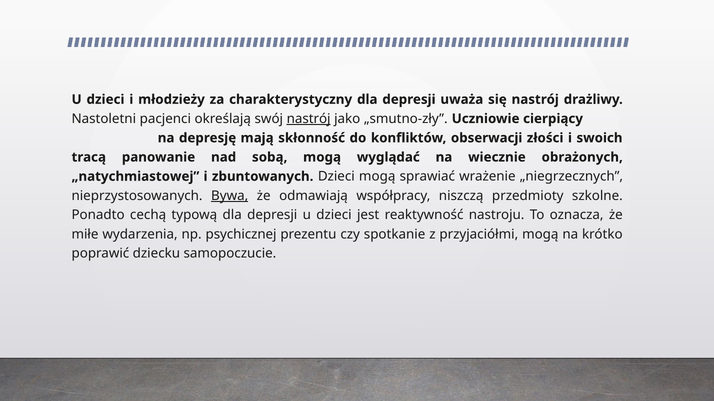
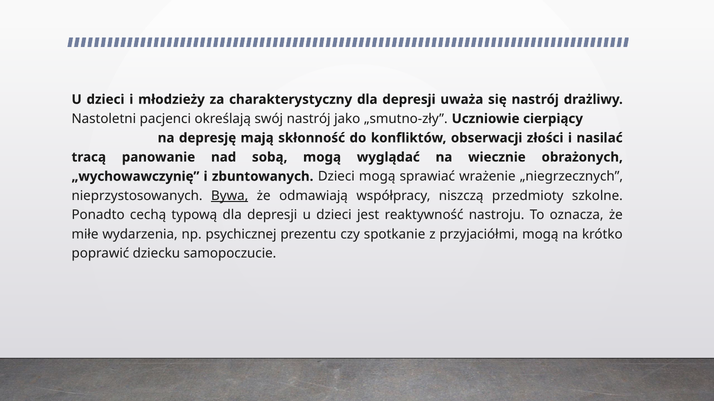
nastrój underline: present -> none (309, 119)
swoich: swoich -> nasilać (600, 138)
„natychmiastowej: „natychmiastowej -> „wychowawczynię (135, 177)
